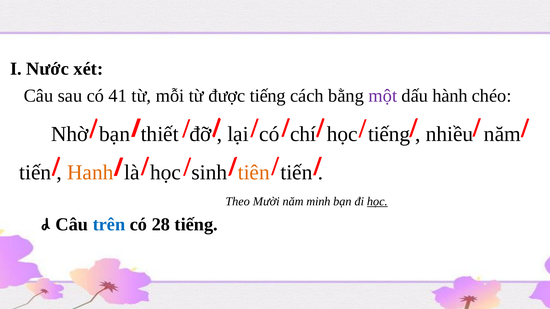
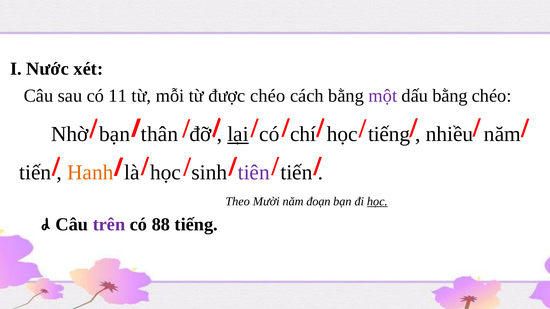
41: 41 -> 11 (118, 96)
được tiếng: tiếng -> chéo (268, 96)
dấu hành: hành -> bằng (450, 96)
thiết: thiết -> thân (160, 134)
lại underline: none -> present (238, 134)
tiên colour: orange -> purple (254, 173)
minh: minh -> đoạn (318, 202)
trên colour: blue -> purple (109, 225)
28: 28 -> 88 (161, 225)
